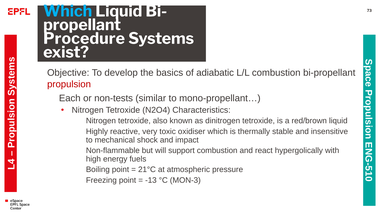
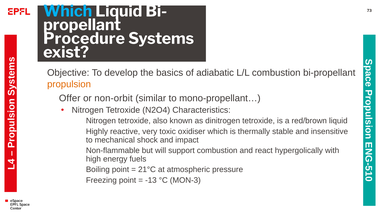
propulsion colour: red -> orange (69, 84)
Each: Each -> Offer (70, 98)
non-tests: non-tests -> non-orbit (114, 98)
